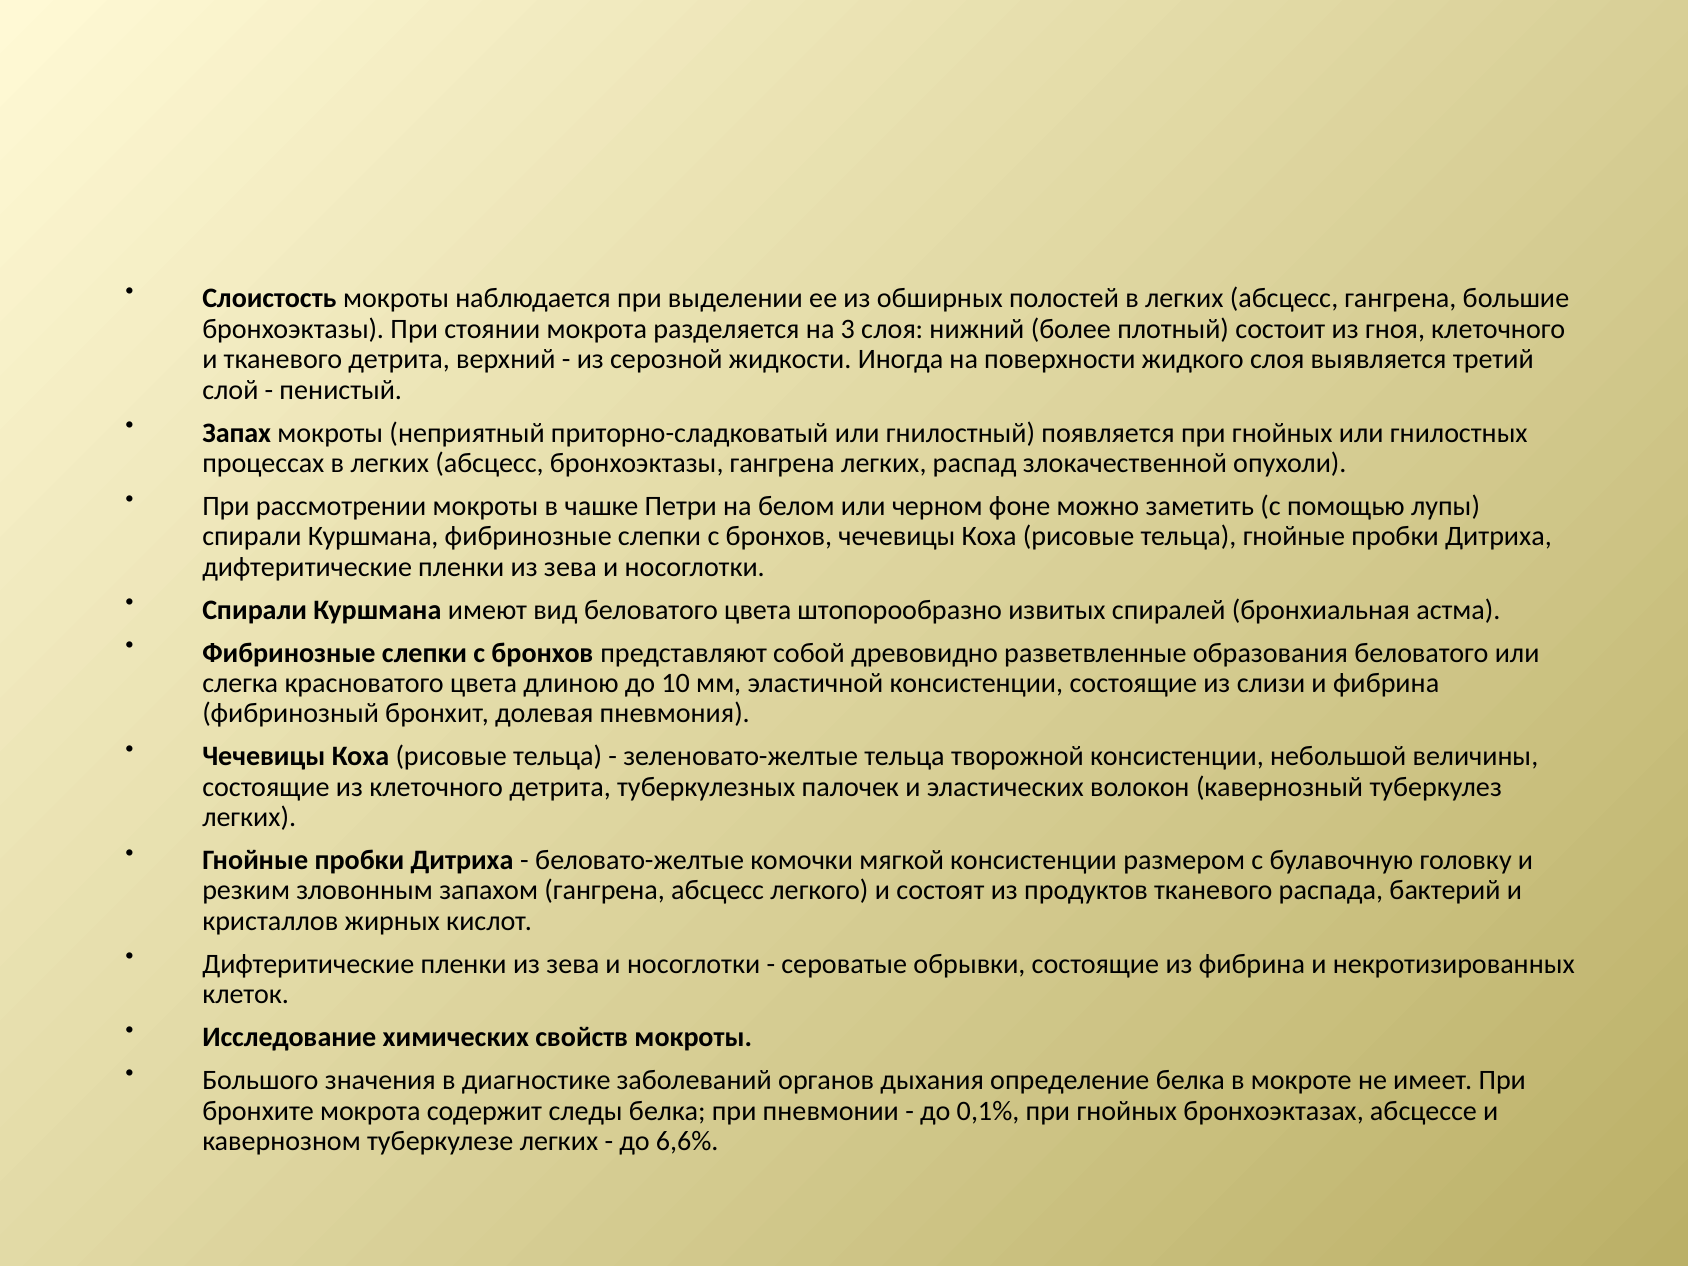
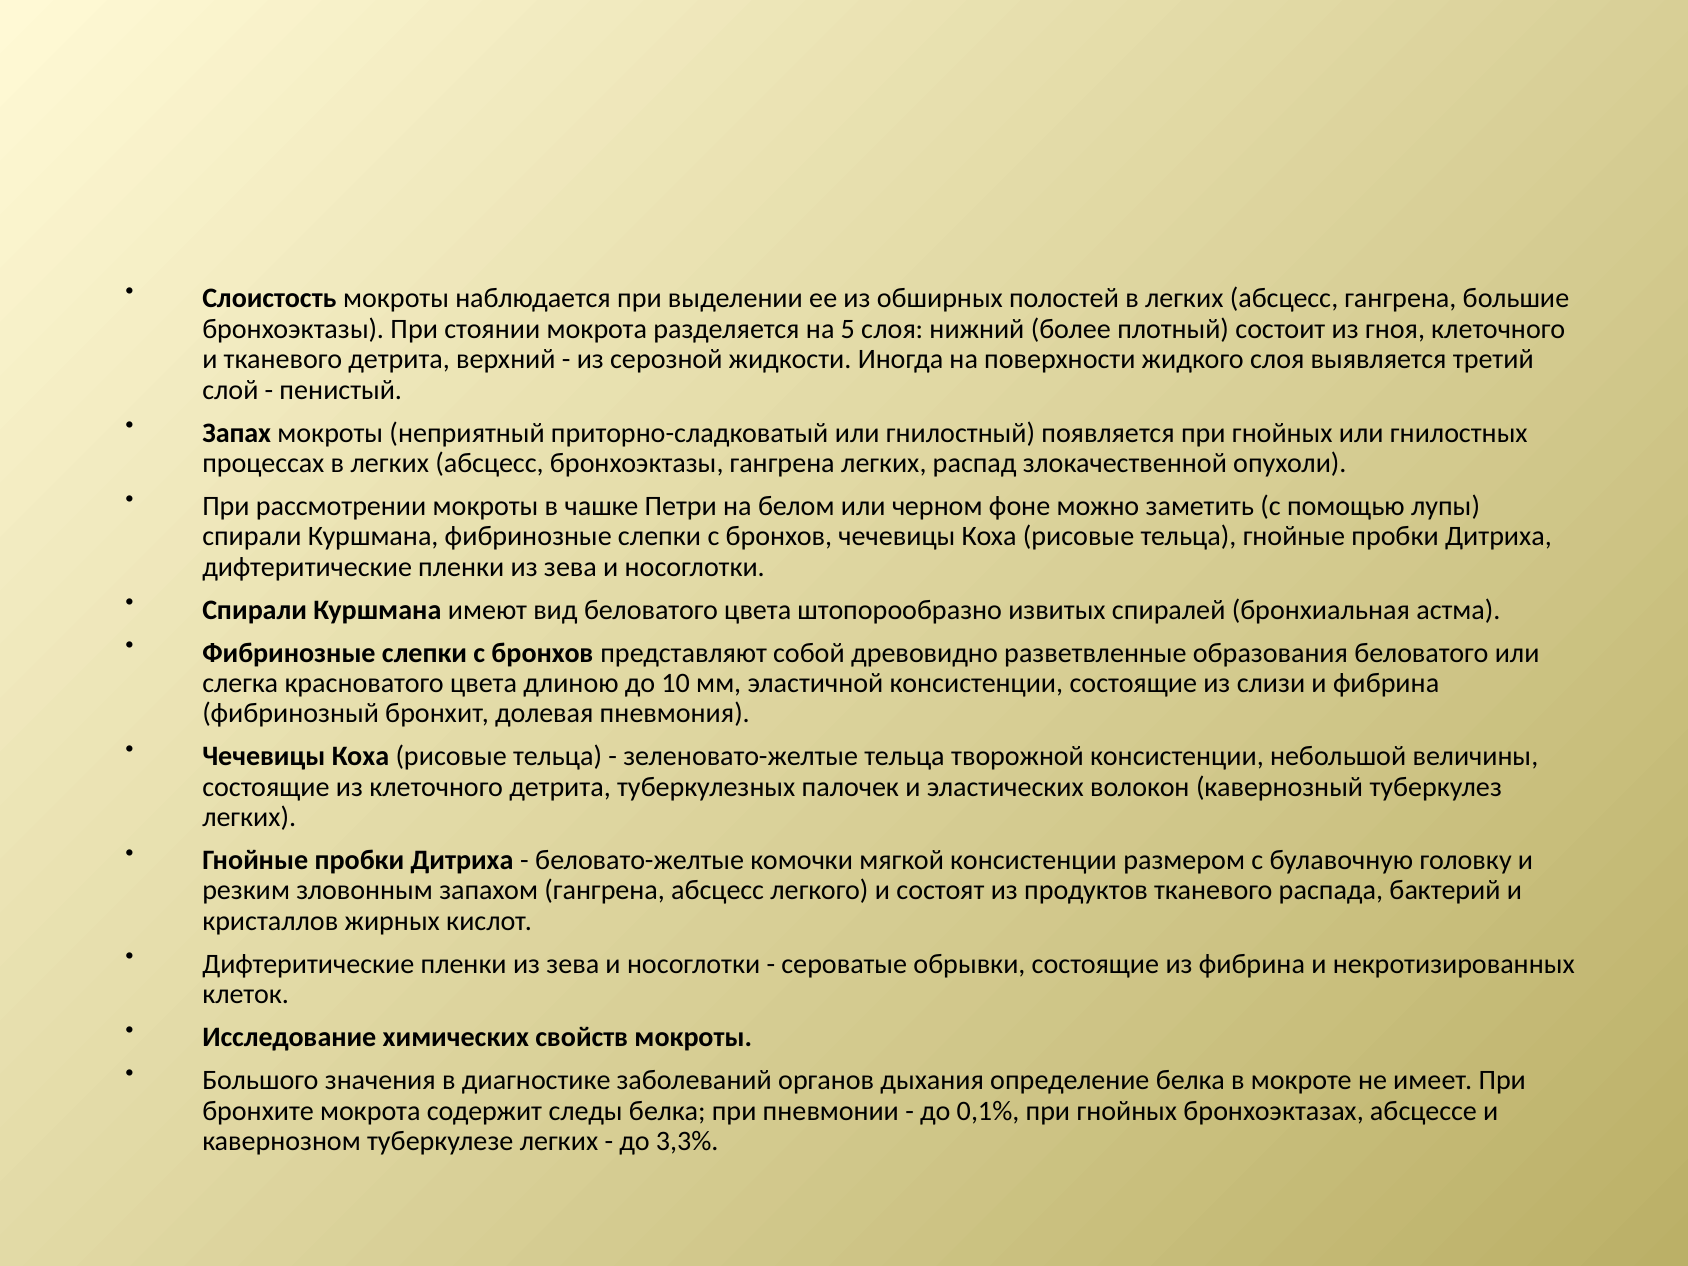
3: 3 -> 5 (848, 329)
6,6%: 6,6% -> 3,3% (687, 1141)
